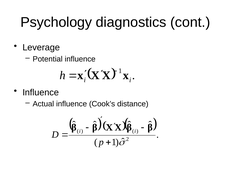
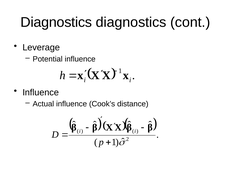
Psychology: Psychology -> Diagnostics (56, 22)
